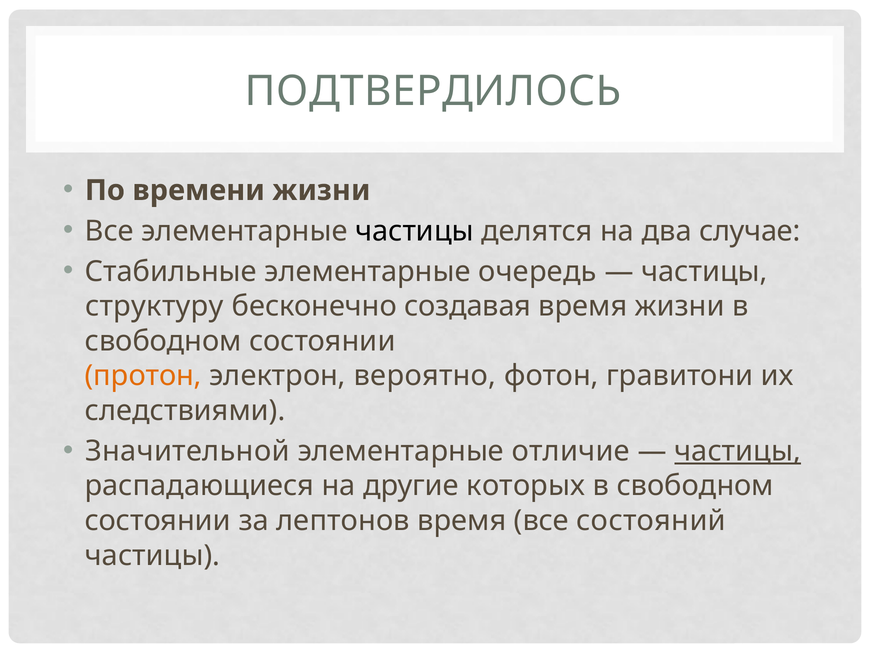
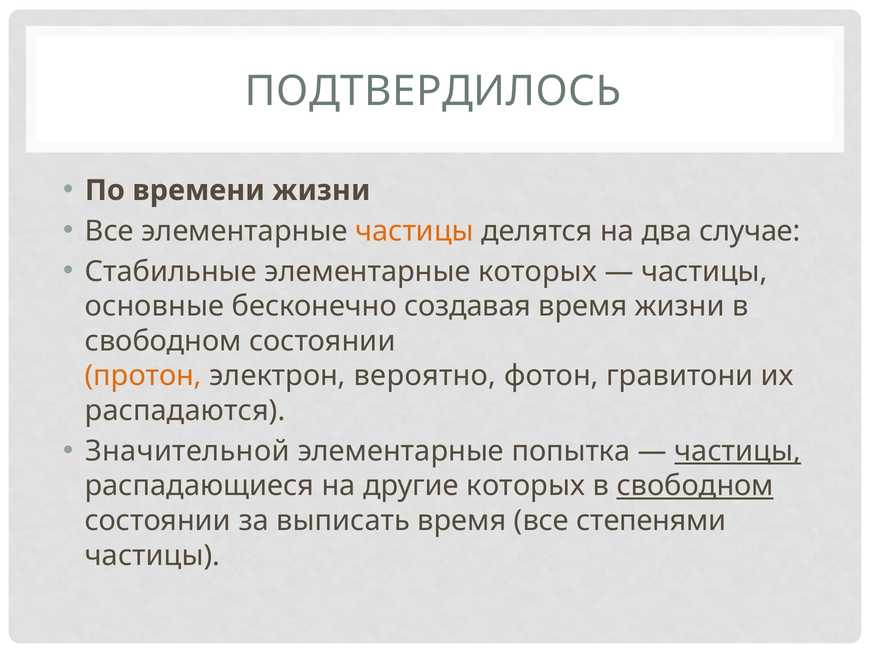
частицы colour: black -> orange (414, 231)
элементарные очередь: очередь -> которых (538, 272)
структуру: структуру -> основные (154, 307)
следствиями: следствиями -> распадаются (185, 411)
отличие: отличие -> попытка (571, 451)
свободном underline: none -> present (695, 486)
лептонов: лептонов -> выписать (343, 521)
состояний: состояний -> степенями (651, 521)
